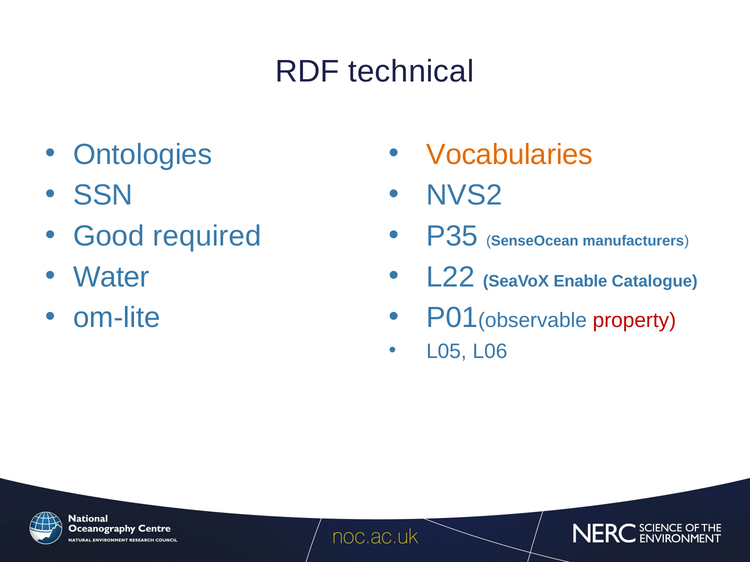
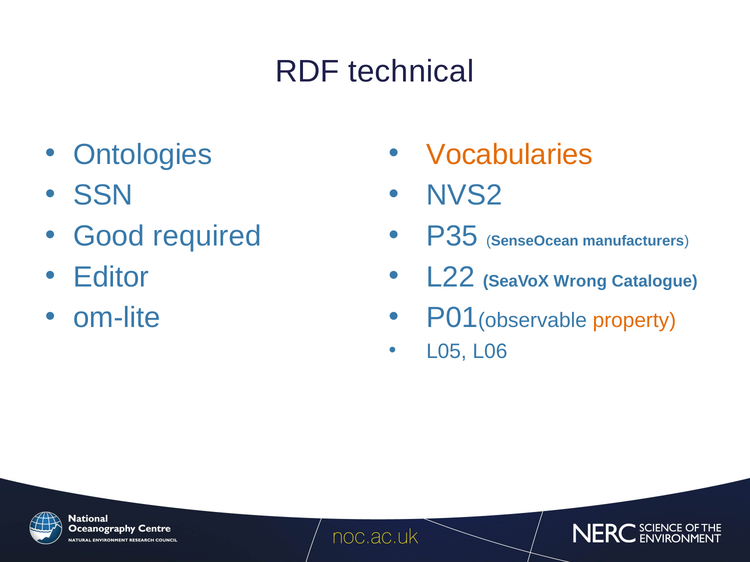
Water: Water -> Editor (111, 277)
Enable: Enable -> Wrong (580, 281)
property colour: red -> orange (634, 321)
